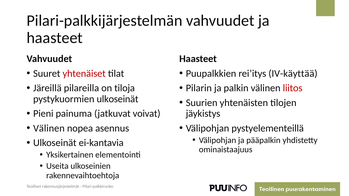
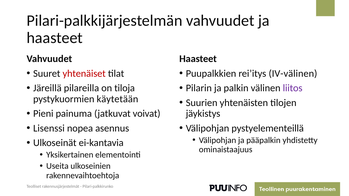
IV-käyttää: IV-käyttää -> IV-välinen (293, 74)
liitos colour: red -> purple (293, 88)
pystykuormien ulkoseinät: ulkoseinät -> käytetään (117, 99)
Välinen: Välinen -> Lisenssi (49, 128)
